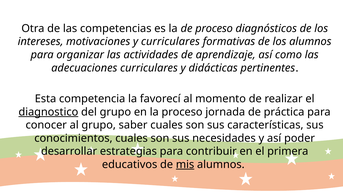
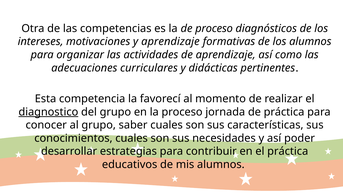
y curriculares: curriculares -> aprendizaje (170, 42)
el primera: primera -> práctica (288, 151)
mis underline: present -> none (185, 164)
